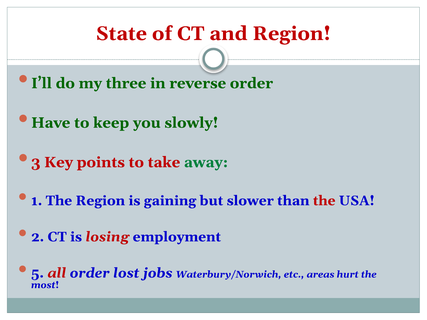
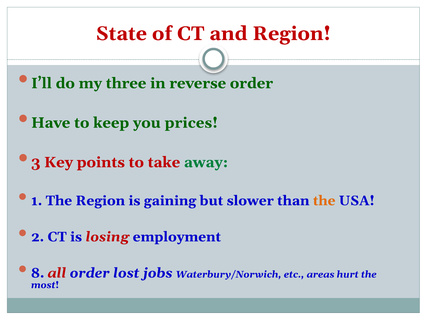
slowly: slowly -> prices (191, 123)
the colour: red -> orange (324, 201)
5: 5 -> 8 (38, 273)
